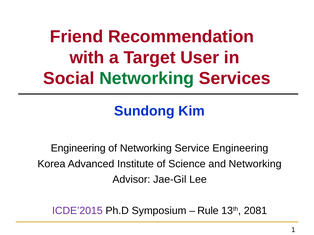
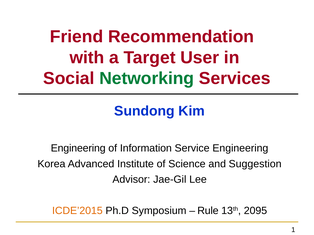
of Networking: Networking -> Information (146, 149)
and Networking: Networking -> Suggestion (255, 164)
ICDE’2015 colour: purple -> orange (77, 211)
2081: 2081 -> 2095 (255, 211)
